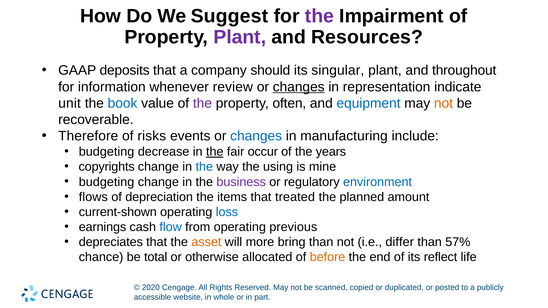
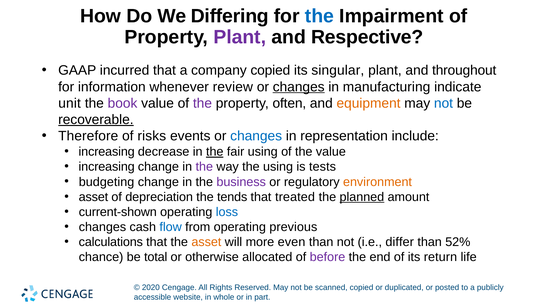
Suggest: Suggest -> Differing (230, 16)
the colour: purple -> blue (319, 16)
Resources: Resources -> Respective (367, 37)
deposits: deposits -> incurred (125, 70)
company should: should -> copied (270, 70)
representation: representation -> manufacturing (387, 87)
book colour: blue -> purple (123, 103)
equipment colour: blue -> orange (369, 103)
not colour: orange -> blue (443, 103)
recoverable underline: none -> present (96, 120)
manufacturing: manufacturing -> representation (344, 136)
budgeting: budgeting -> increasing (107, 152)
fair occur: occur -> using (263, 152)
the years: years -> value (331, 152)
copyrights: copyrights -> increasing (107, 167)
the colour: blue -> purple (204, 167)
mine: mine -> tests (323, 167)
environment colour: blue -> orange (378, 182)
flows: flows -> asset (93, 197)
items: items -> tends (232, 197)
planned underline: none -> present (362, 197)
earnings: earnings -> changes (102, 227)
depreciates: depreciates -> calculations (111, 242)
bring: bring -> even (292, 242)
57%: 57% -> 52% (458, 242)
before colour: orange -> purple (327, 257)
reflect: reflect -> return (440, 257)
